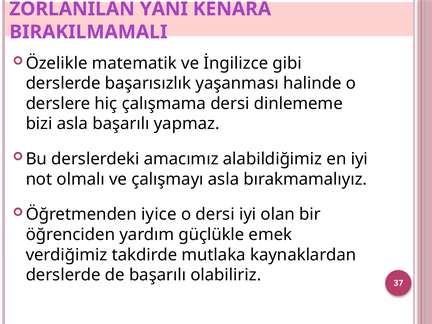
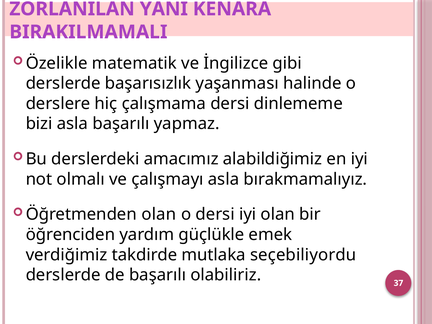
Öğretmenden iyice: iyice -> olan (159, 214)
kaynaklardan: kaynaklardan -> seçebiliyordu (303, 255)
